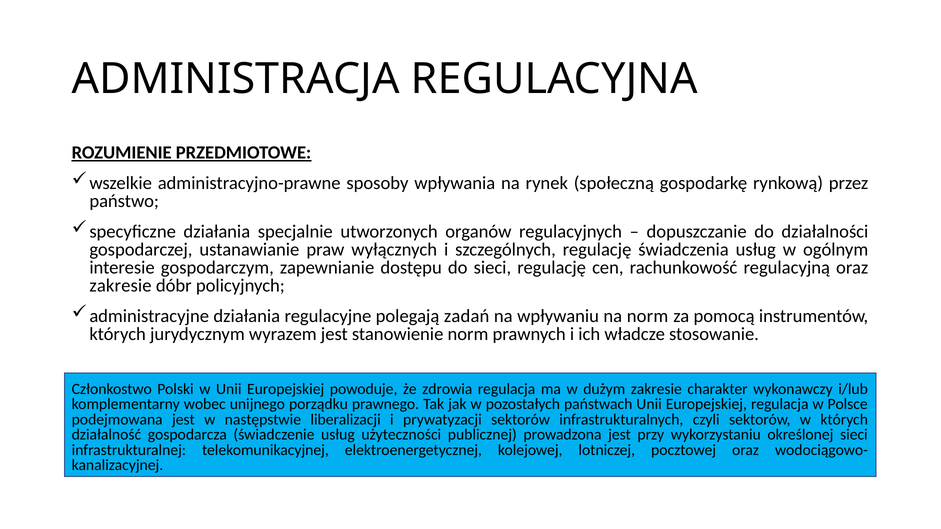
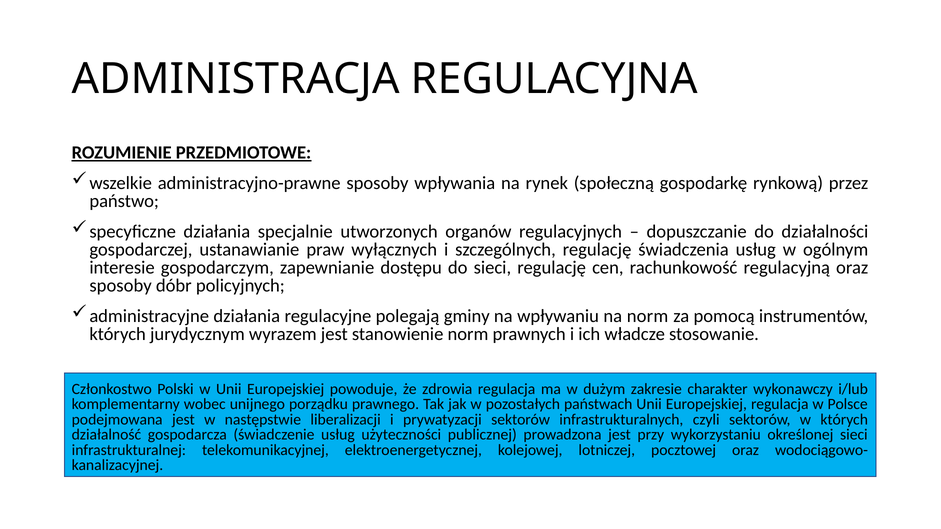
zakresie: zakresie -> sposoby (121, 286)
zadań: zadań -> gminy (467, 316)
